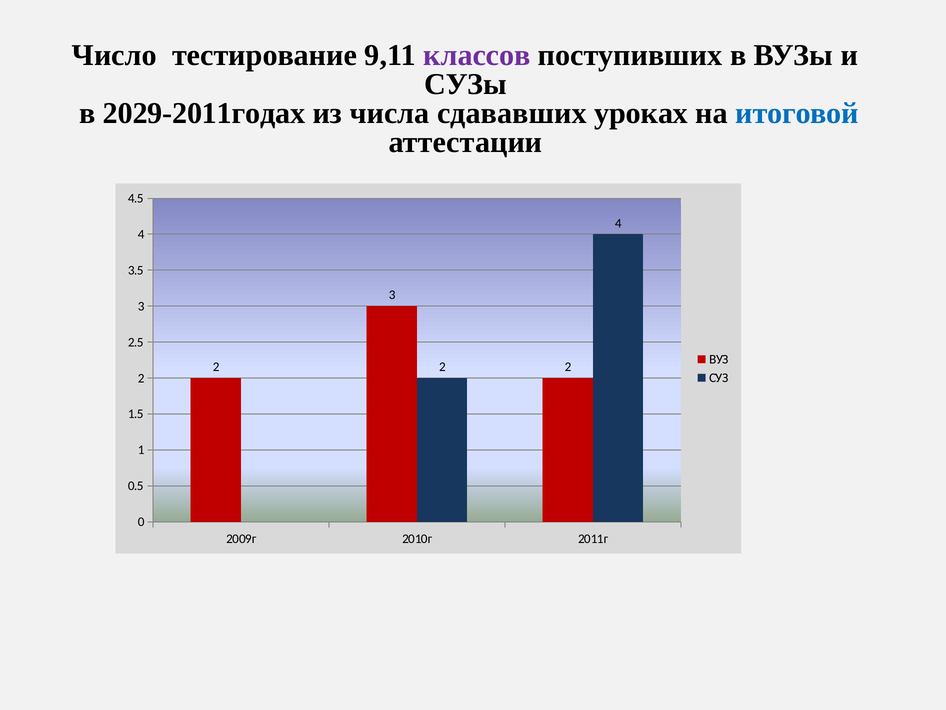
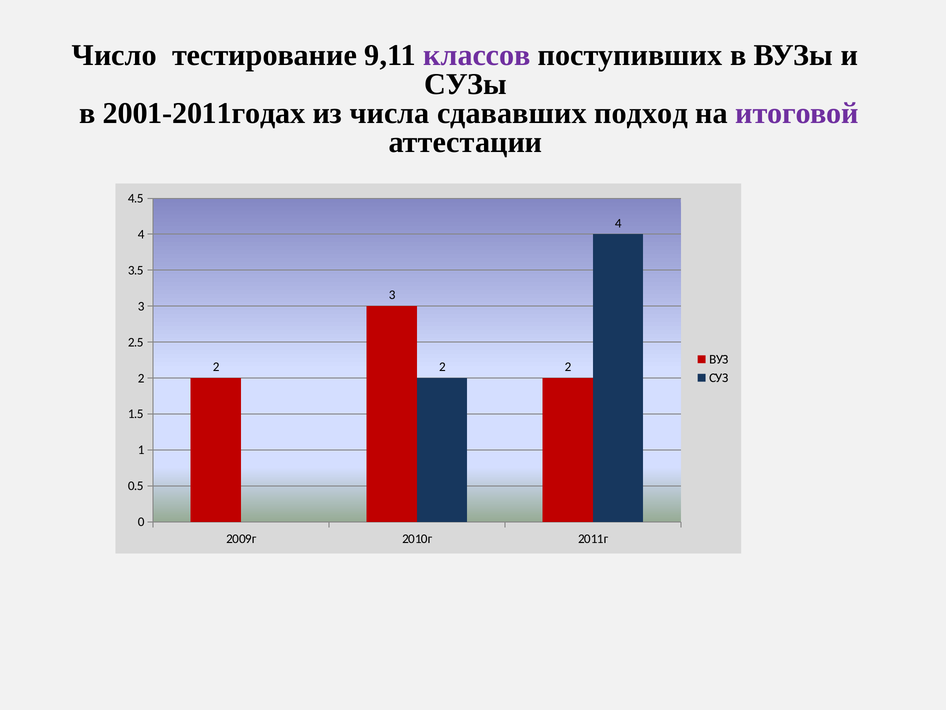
2029-2011годах: 2029-2011годах -> 2001-2011годах (204, 113)
уроках: уроках -> подход (641, 113)
итоговой colour: blue -> purple (797, 113)
